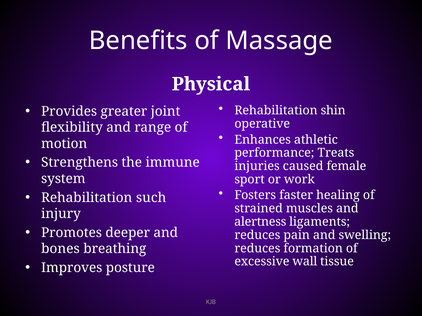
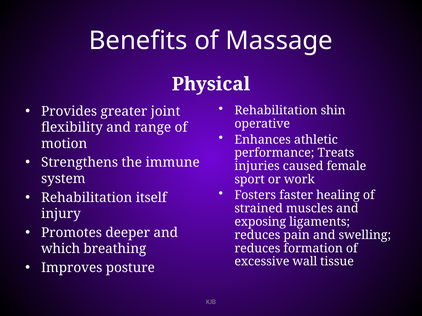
such: such -> itself (151, 198)
alertness: alertness -> exposing (260, 222)
bones: bones -> which (61, 249)
